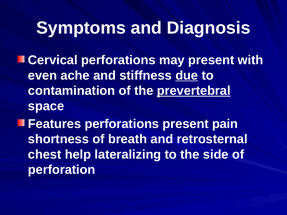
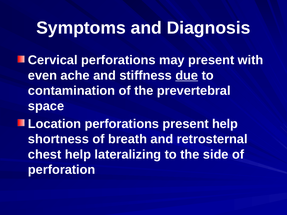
prevertebral underline: present -> none (194, 91)
Features: Features -> Location (55, 124)
present pain: pain -> help (225, 124)
